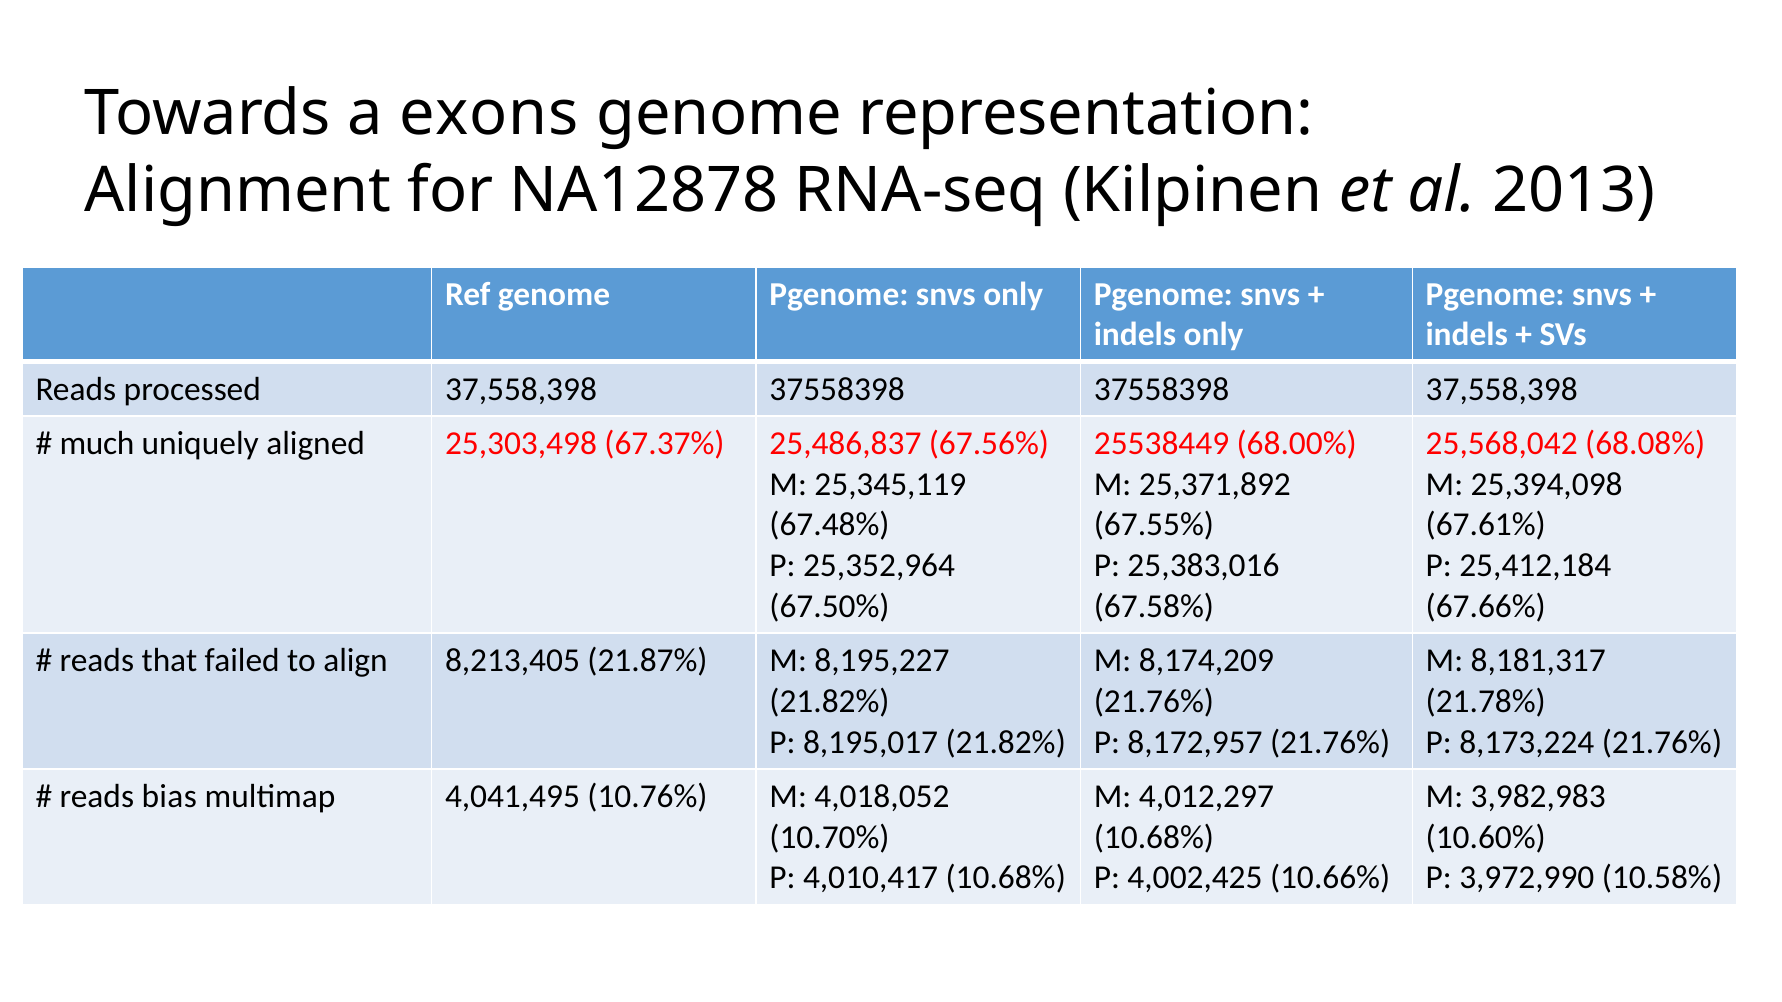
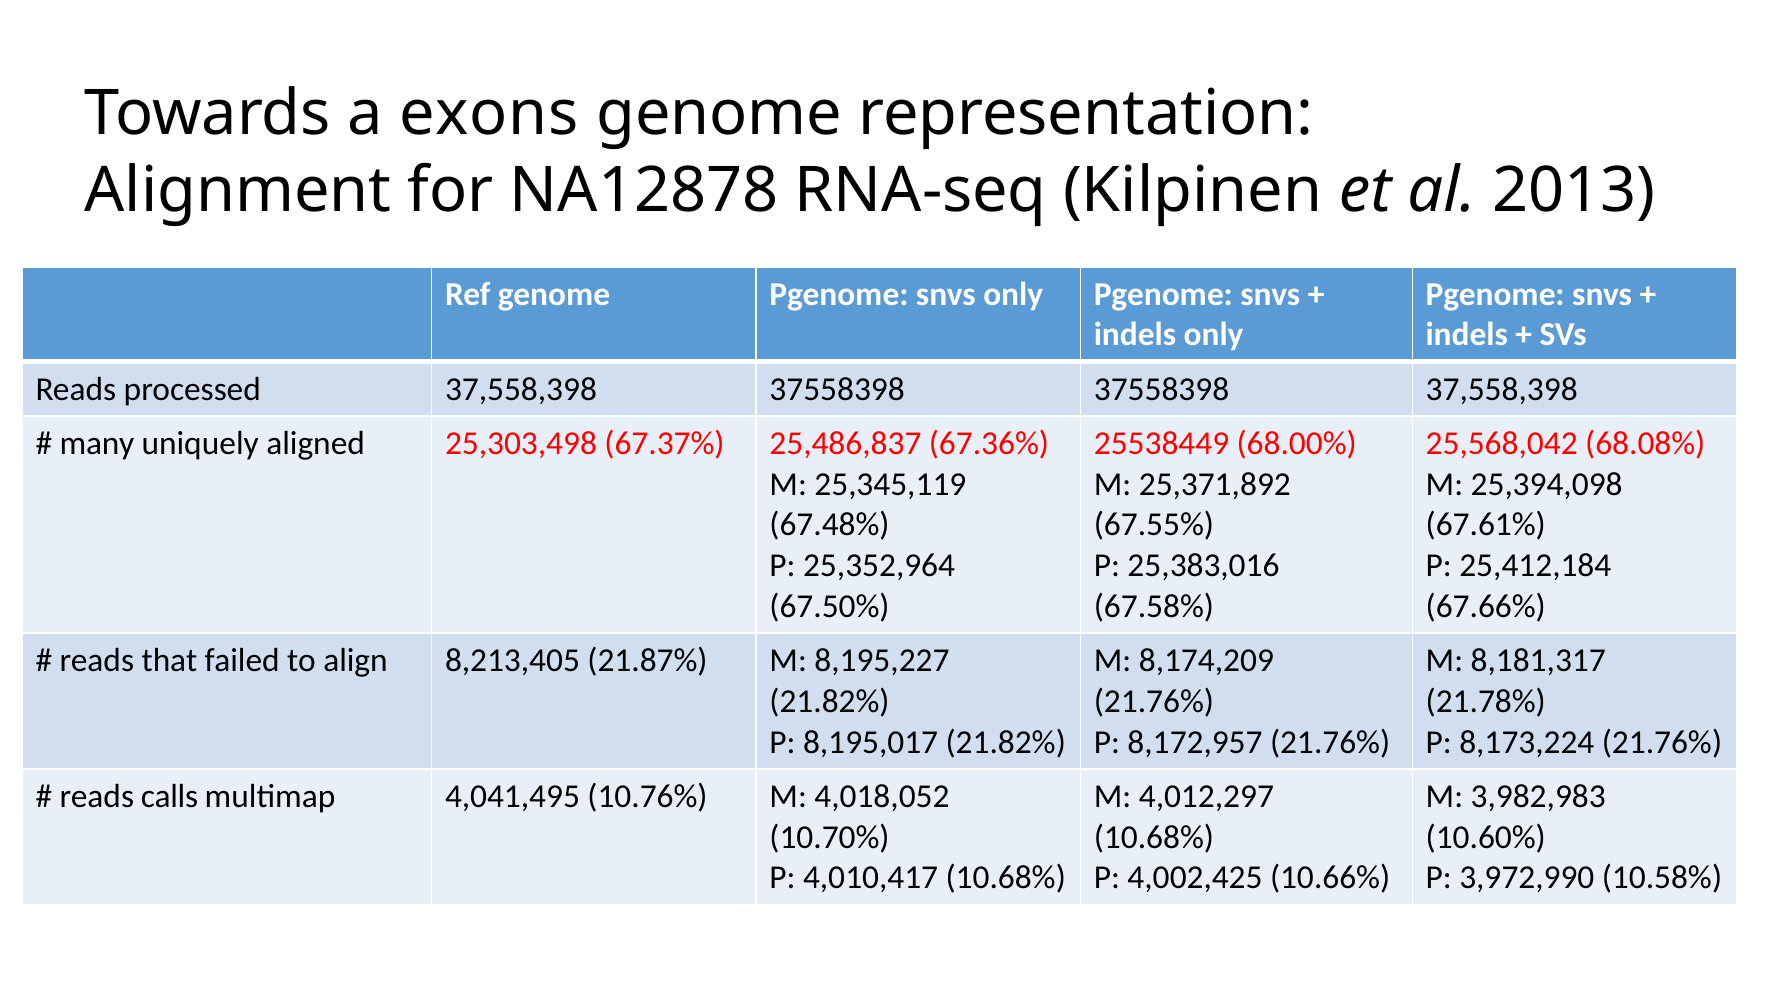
much: much -> many (97, 443)
67.56%: 67.56% -> 67.36% (989, 443)
bias: bias -> calls (170, 797)
